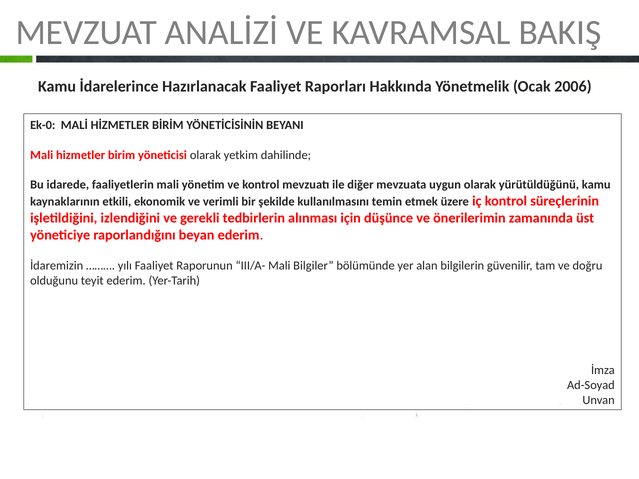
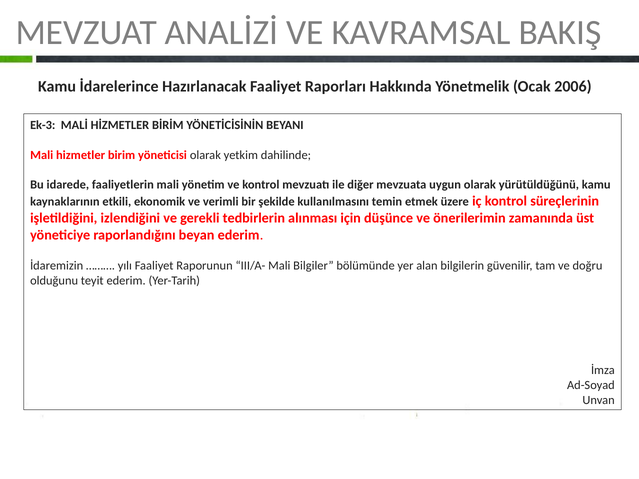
Ek-0: Ek-0 -> Ek-3 (43, 125)
